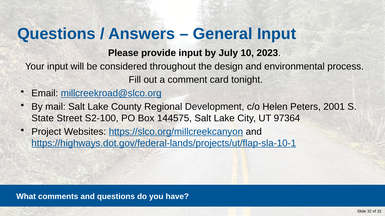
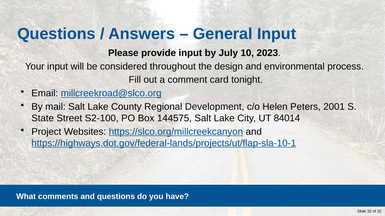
97364: 97364 -> 84014 (287, 118)
